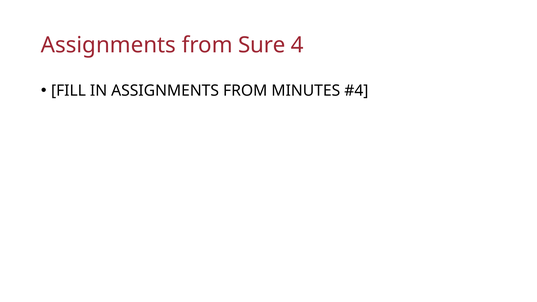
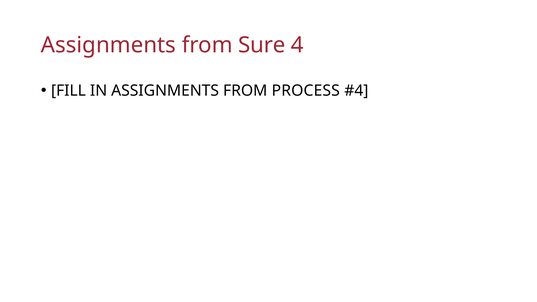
MINUTES: MINUTES -> PROCESS (306, 91)
